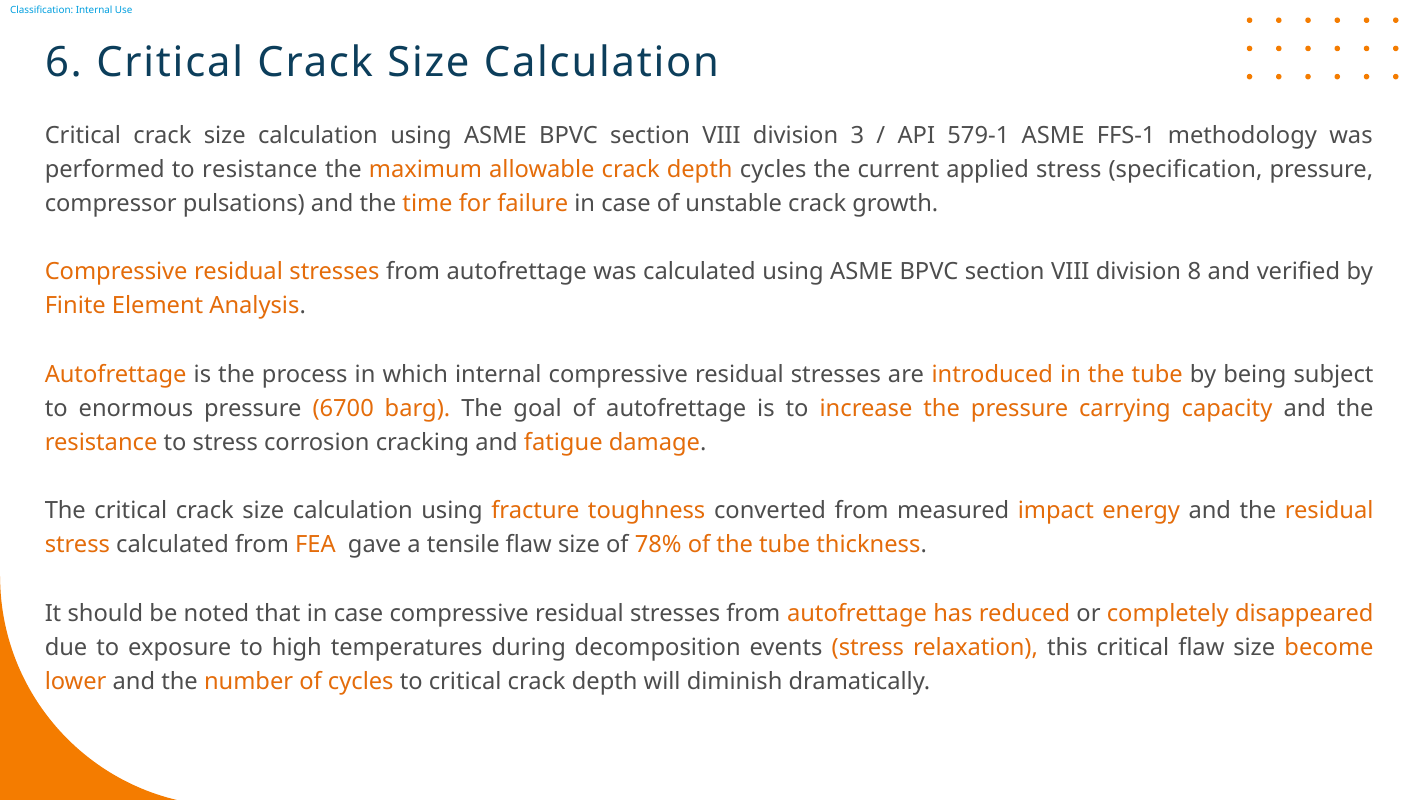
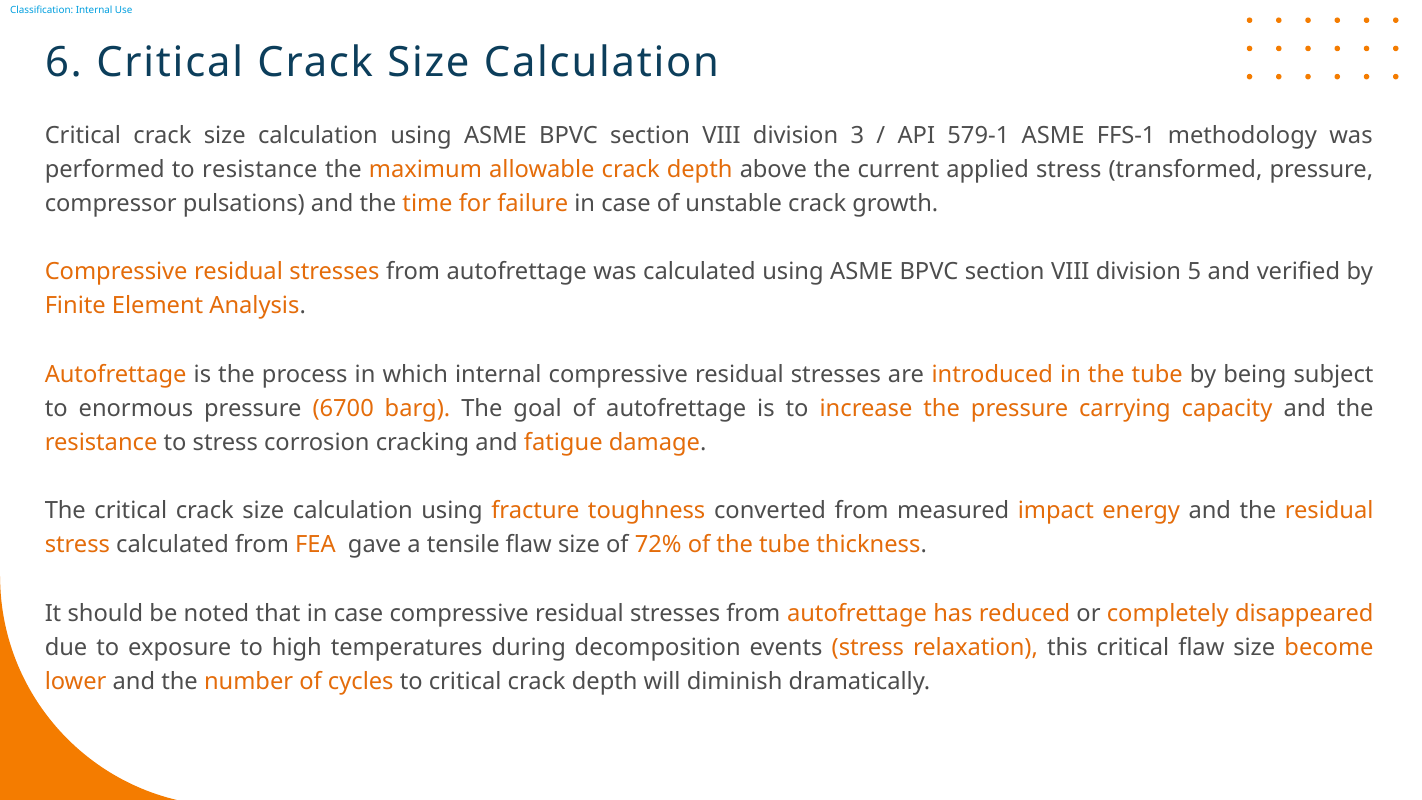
depth cycles: cycles -> above (773, 170)
specification: specification -> transformed (1185, 170)
8: 8 -> 5 (1194, 272)
78%: 78% -> 72% (658, 545)
